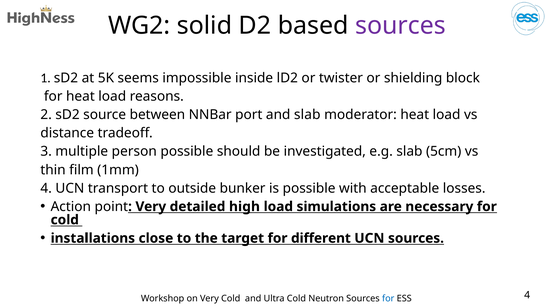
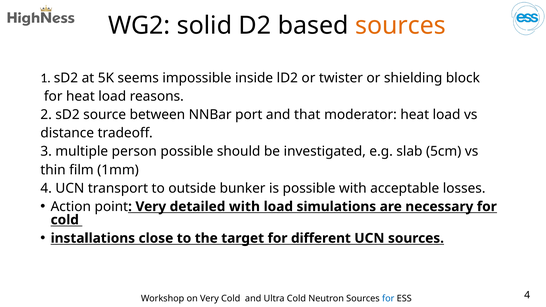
sources colour: purple -> orange (400, 26)
and slab: slab -> that (307, 115)
detailed high: high -> with (244, 207)
